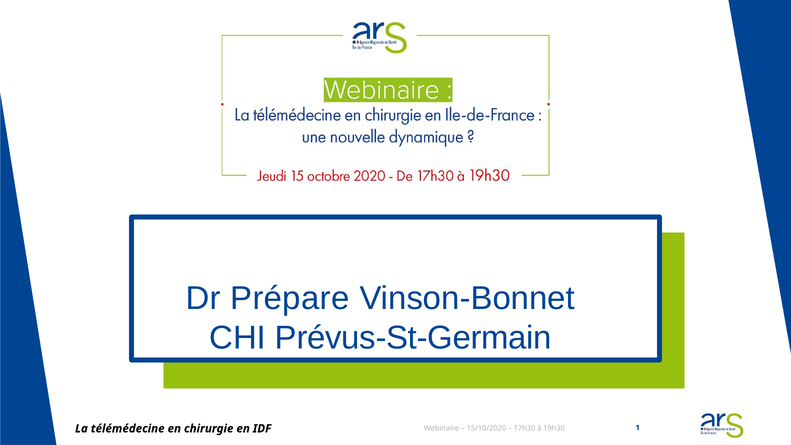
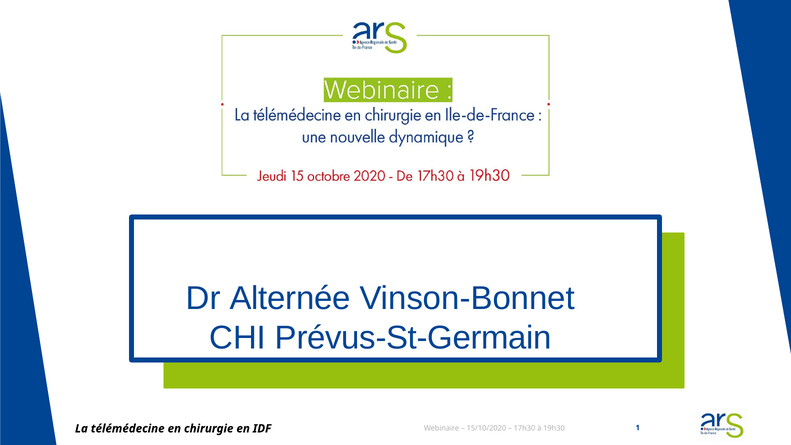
Prépare: Prépare -> Alternée (290, 298)
